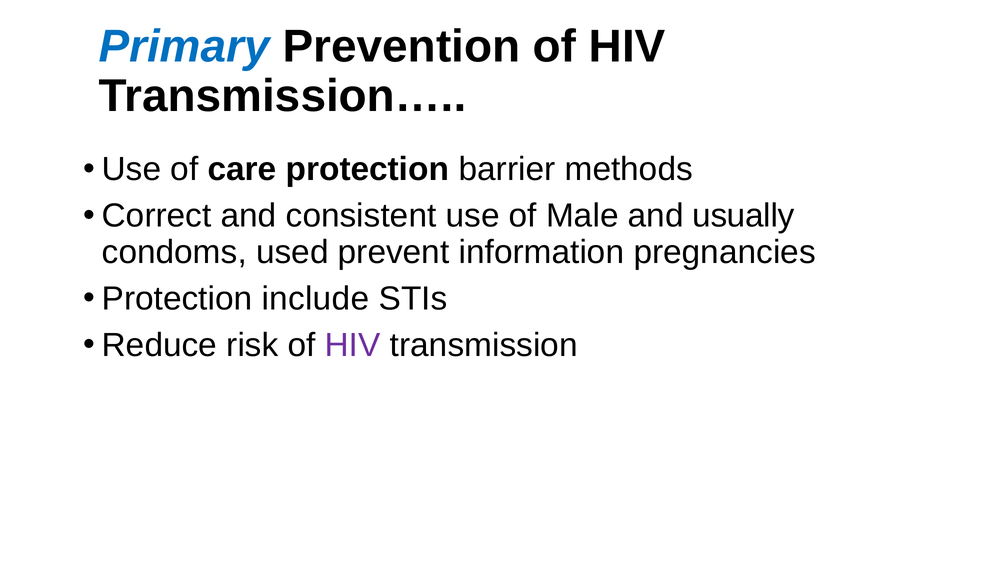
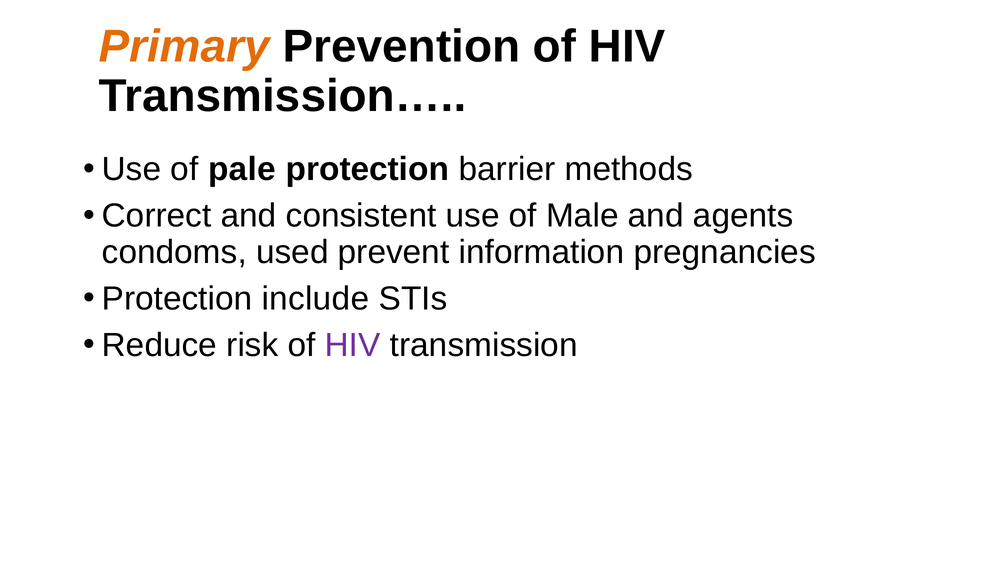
Primary colour: blue -> orange (184, 46)
care: care -> pale (242, 169)
usually: usually -> agents (743, 216)
